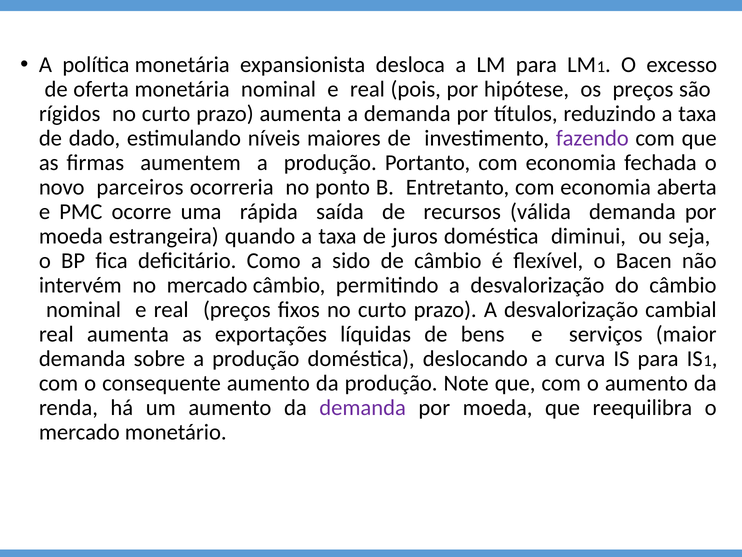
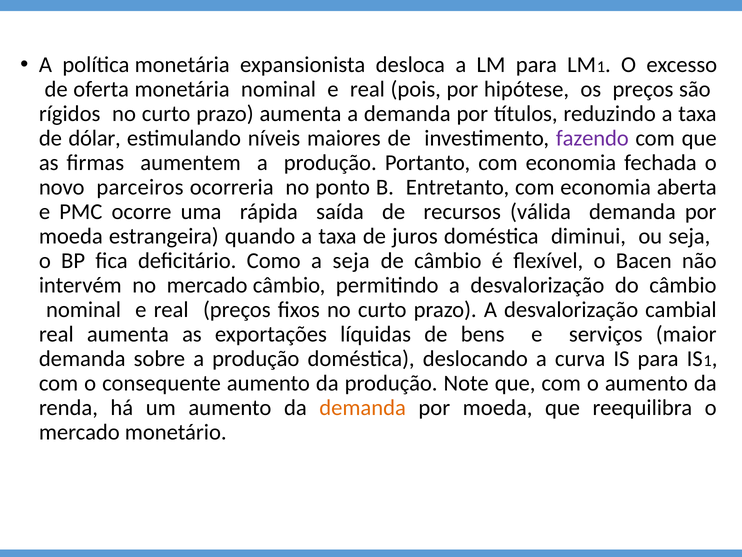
dado: dado -> dólar (95, 138)
a sido: sido -> seja (351, 260)
demanda colour: purple -> orange (363, 407)
